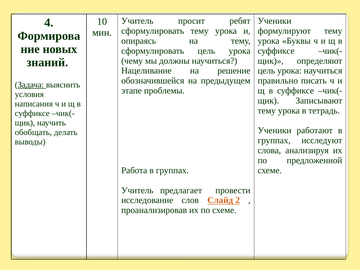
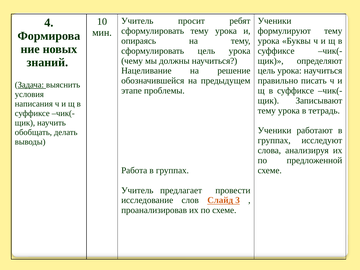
2: 2 -> 3 (238, 200)
